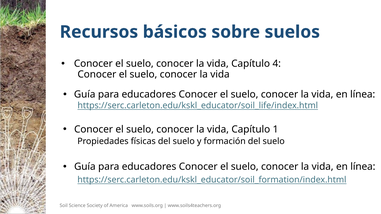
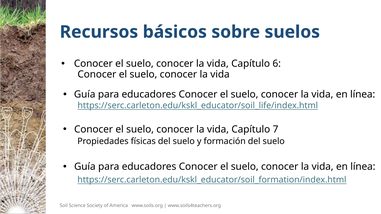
4: 4 -> 6 (277, 64)
1: 1 -> 7 (276, 129)
